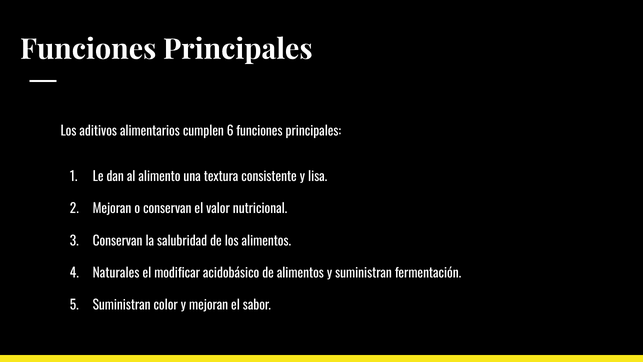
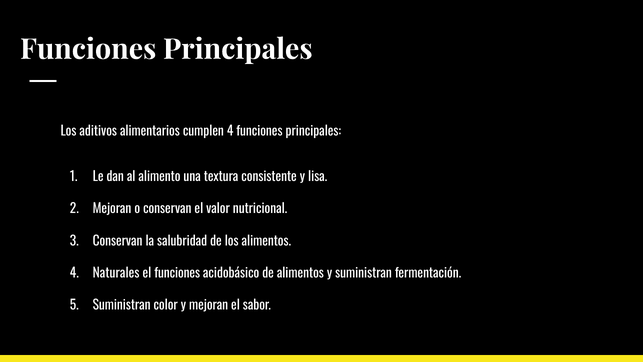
cumplen 6: 6 -> 4 (230, 131)
el modificar: modificar -> funciones (177, 273)
